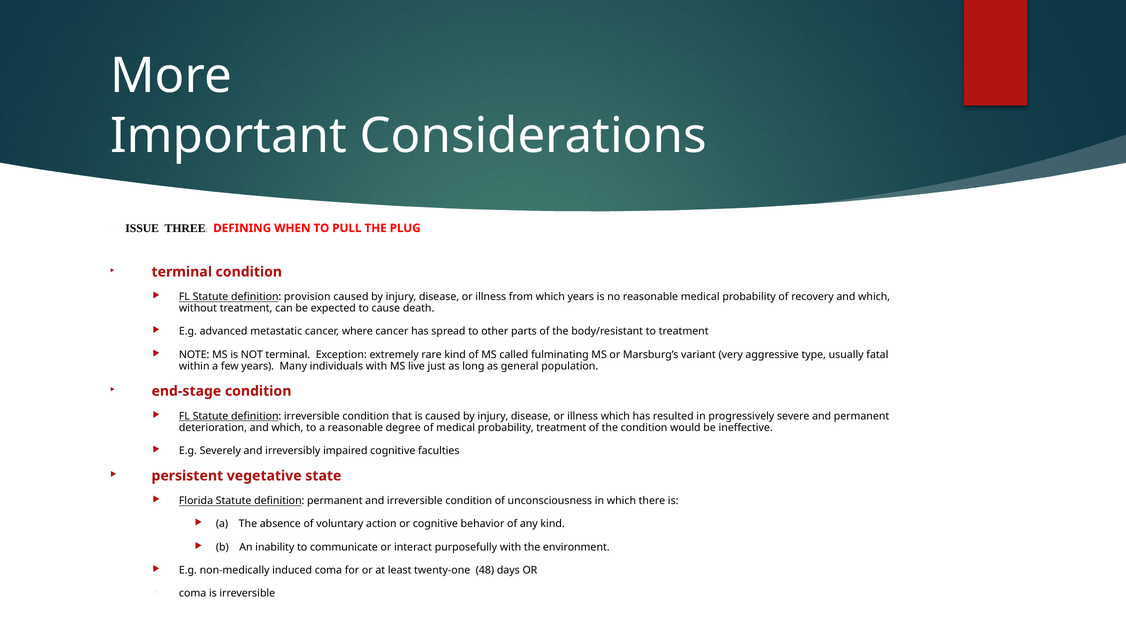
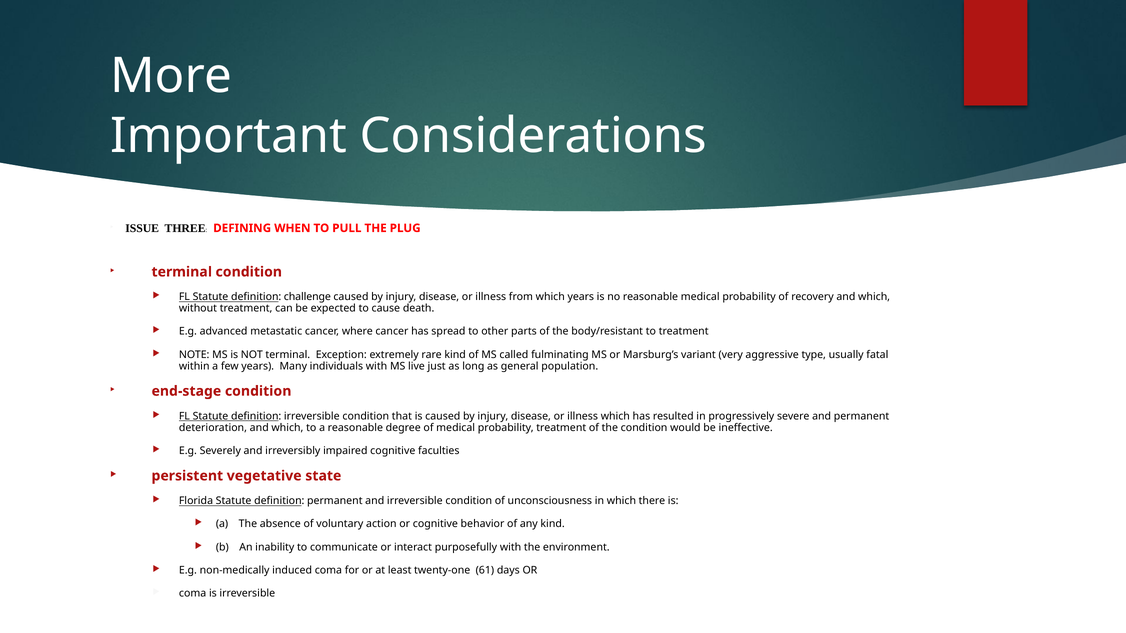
provision: provision -> challenge (307, 297)
48: 48 -> 61 (485, 571)
